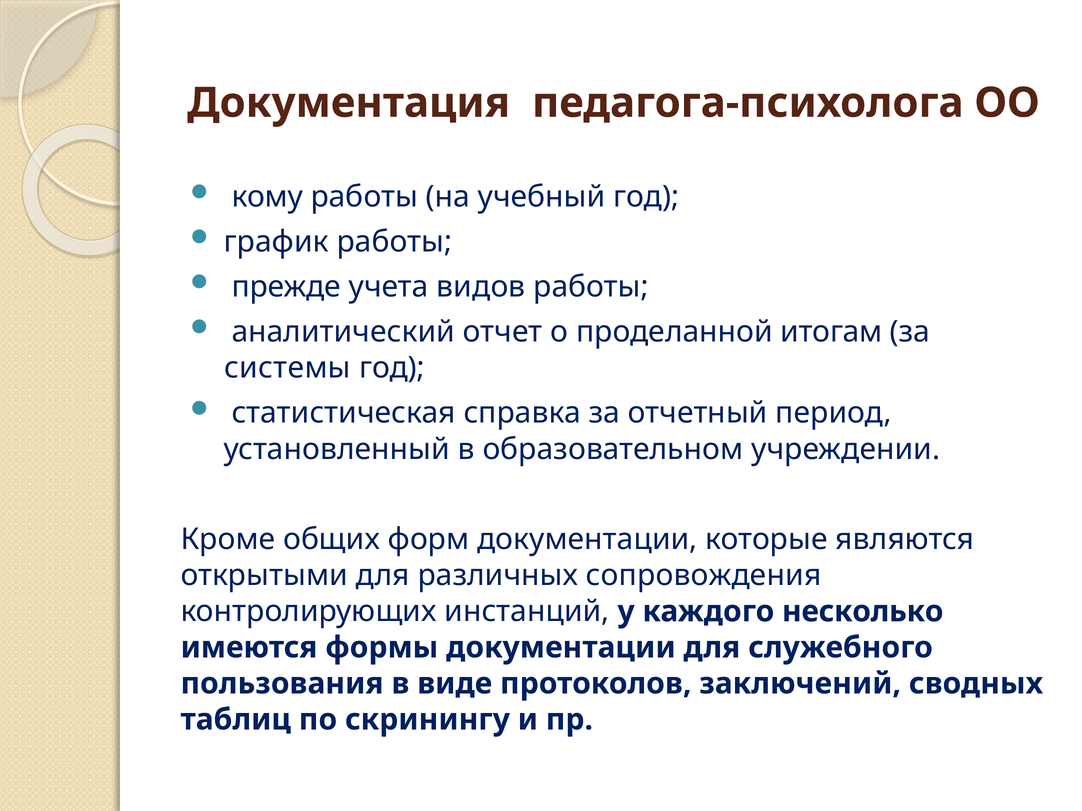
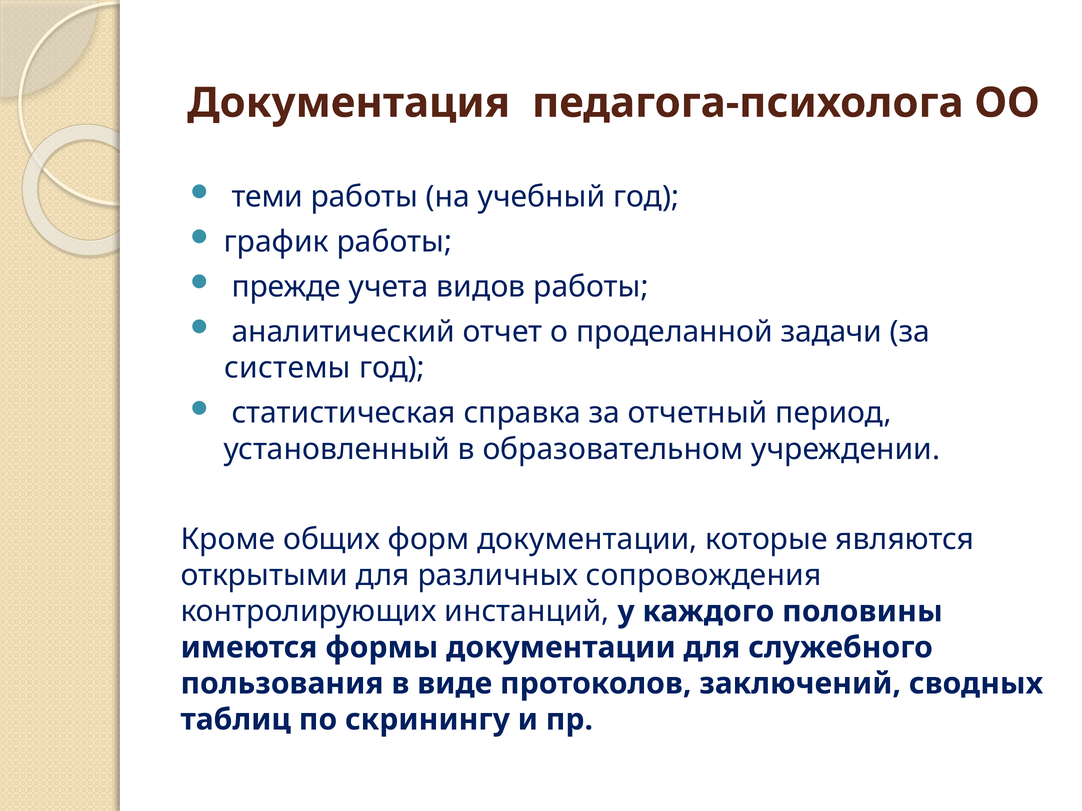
кому: кому -> теми (267, 197)
итогам: итогам -> задачи (831, 332)
несколько: несколько -> половины (862, 612)
